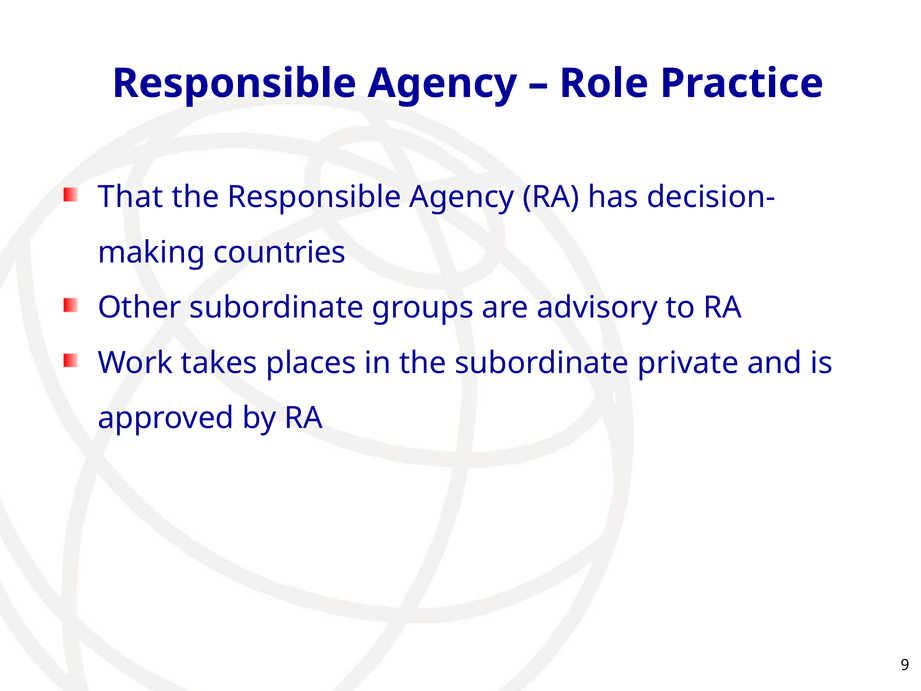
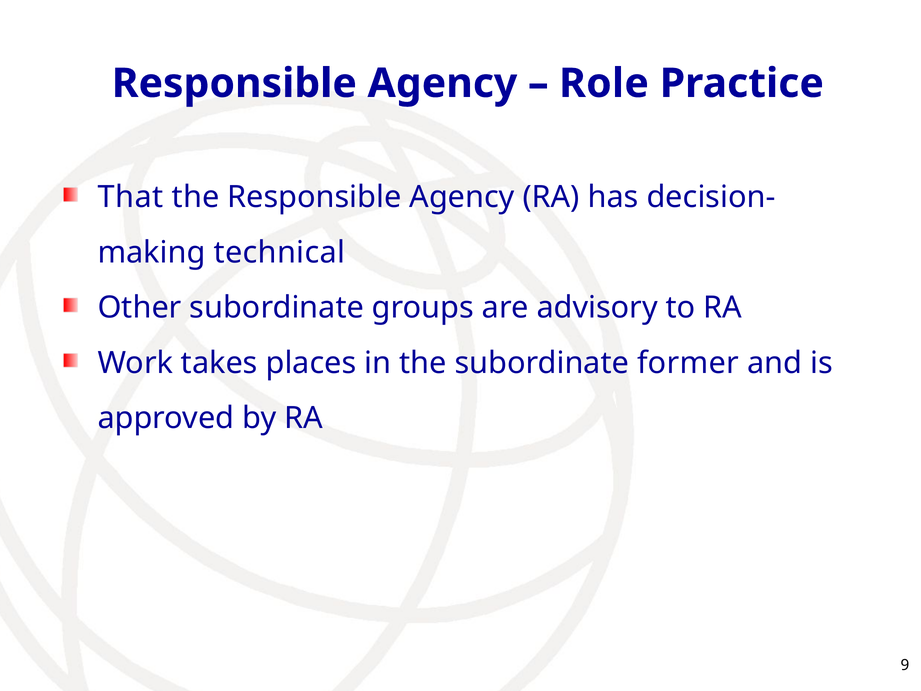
countries: countries -> technical (279, 252)
private: private -> former (688, 363)
